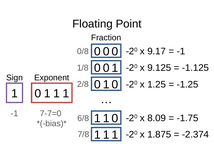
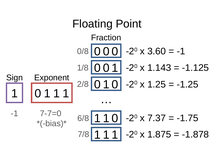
9.17: 9.17 -> 3.60 (157, 51)
9.125: 9.125 -> 1.143 (159, 68)
8.09: 8.09 -> 7.37 (157, 119)
-2.374: -2.374 -> -1.878 (195, 135)
